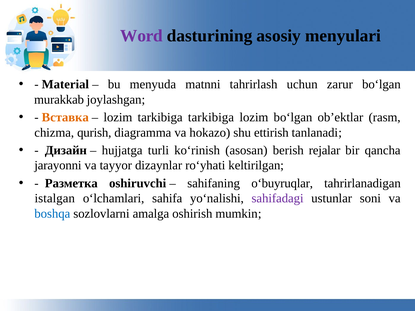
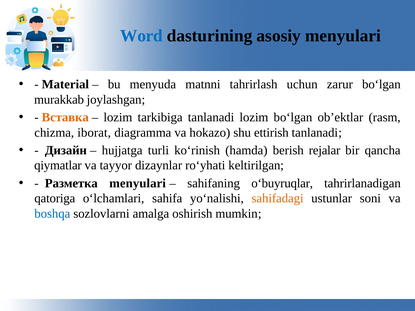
Word colour: purple -> blue (142, 36)
tarkibiga tarkibiga: tarkibiga -> tanlanadi (211, 117)
qurish: qurish -> iborat (94, 133)
asosan: asosan -> hamda (246, 150)
jarayonni: jarayonni -> qiymatlar (58, 166)
Разметка oshiruvchi: oshiruvchi -> menyulari (138, 183)
istalgan: istalgan -> qatoriga (55, 199)
sahifadagi colour: purple -> orange (278, 199)
